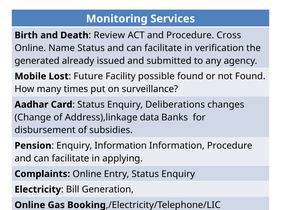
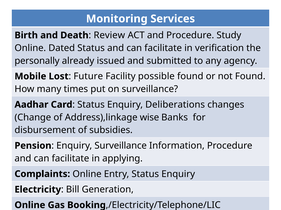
Cross: Cross -> Study (229, 35)
Name: Name -> Dated (62, 48)
generated: generated -> personally (37, 61)
data: data -> wise (149, 118)
Enquiry Information: Information -> Surveillance (121, 146)
